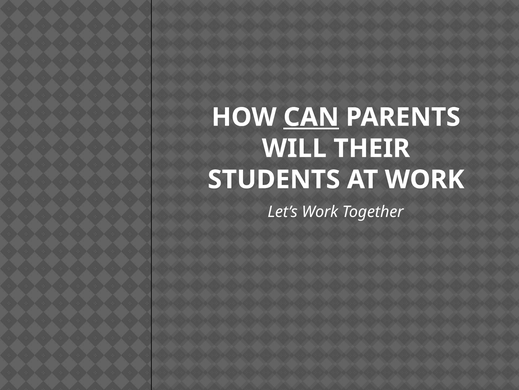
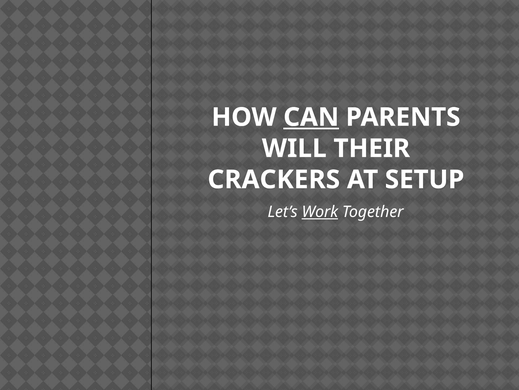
STUDENTS: STUDENTS -> CRACKERS (274, 179)
AT WORK: WORK -> SETUP (425, 179)
Work underline: none -> present (320, 212)
